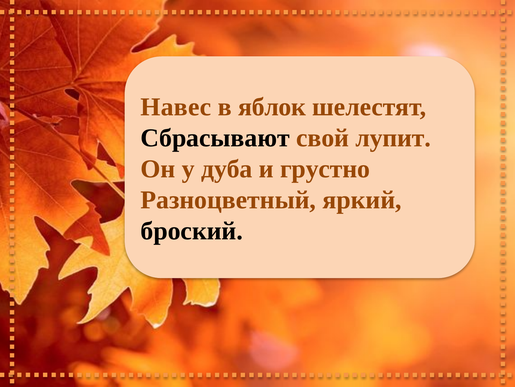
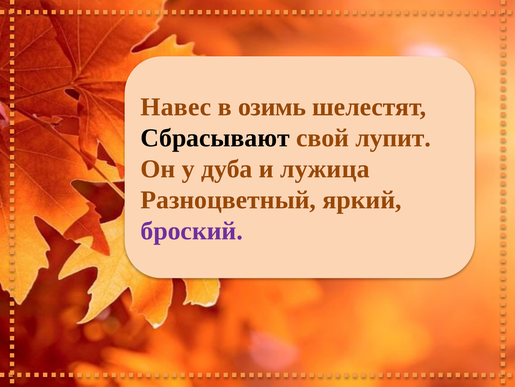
яблок: яблок -> озимь (272, 107)
грустно: грустно -> лужица (325, 169)
броский colour: black -> purple (192, 231)
